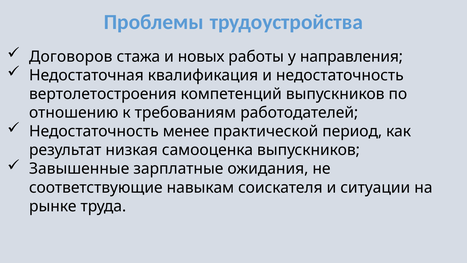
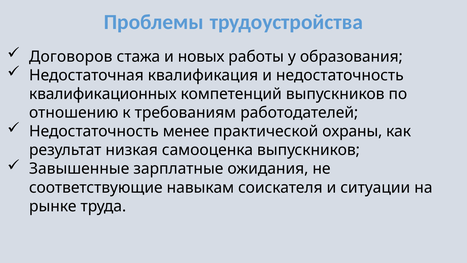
направления: направления -> образования (351, 57)
вертолетостроения: вертолетостроения -> квалификационных (103, 94)
период: период -> охраны (352, 131)
